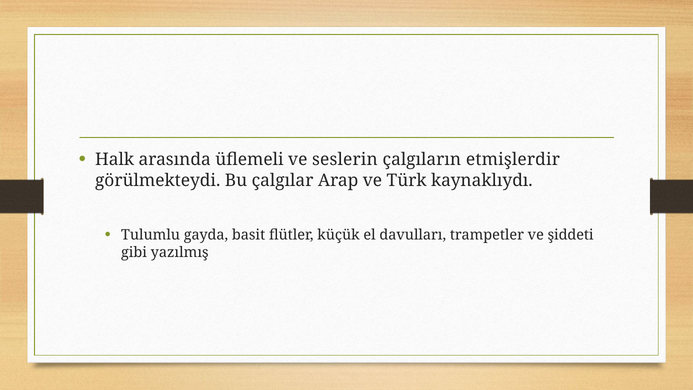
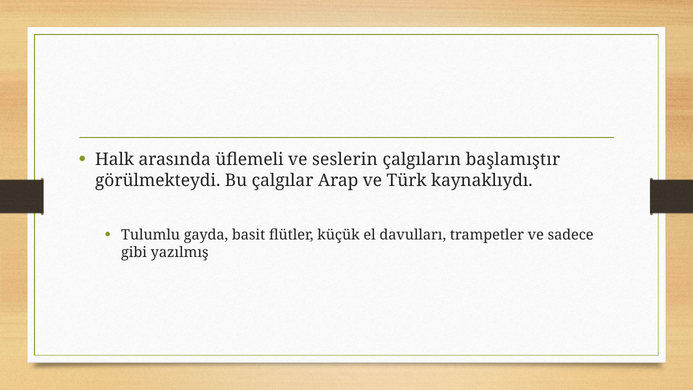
etmişlerdir: etmişlerdir -> başlamıştır (513, 160)
şiddeti: şiddeti -> sadece (571, 235)
